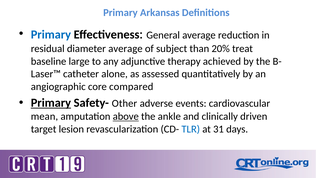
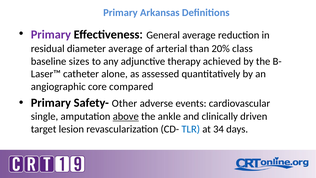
Primary colour: blue -> purple (51, 35)
subject: subject -> arterial (172, 49)
treat: treat -> class (242, 49)
large: large -> sizes (79, 61)
Primary underline: present -> none (51, 103)
mean: mean -> single (44, 116)
31: 31 -> 34 (219, 129)
